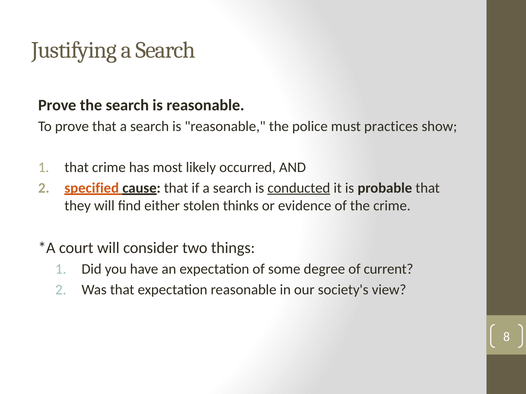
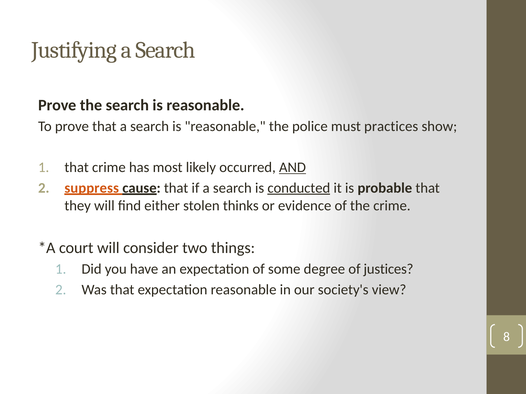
AND underline: none -> present (293, 168)
specified: specified -> suppress (92, 188)
current: current -> justices (388, 269)
